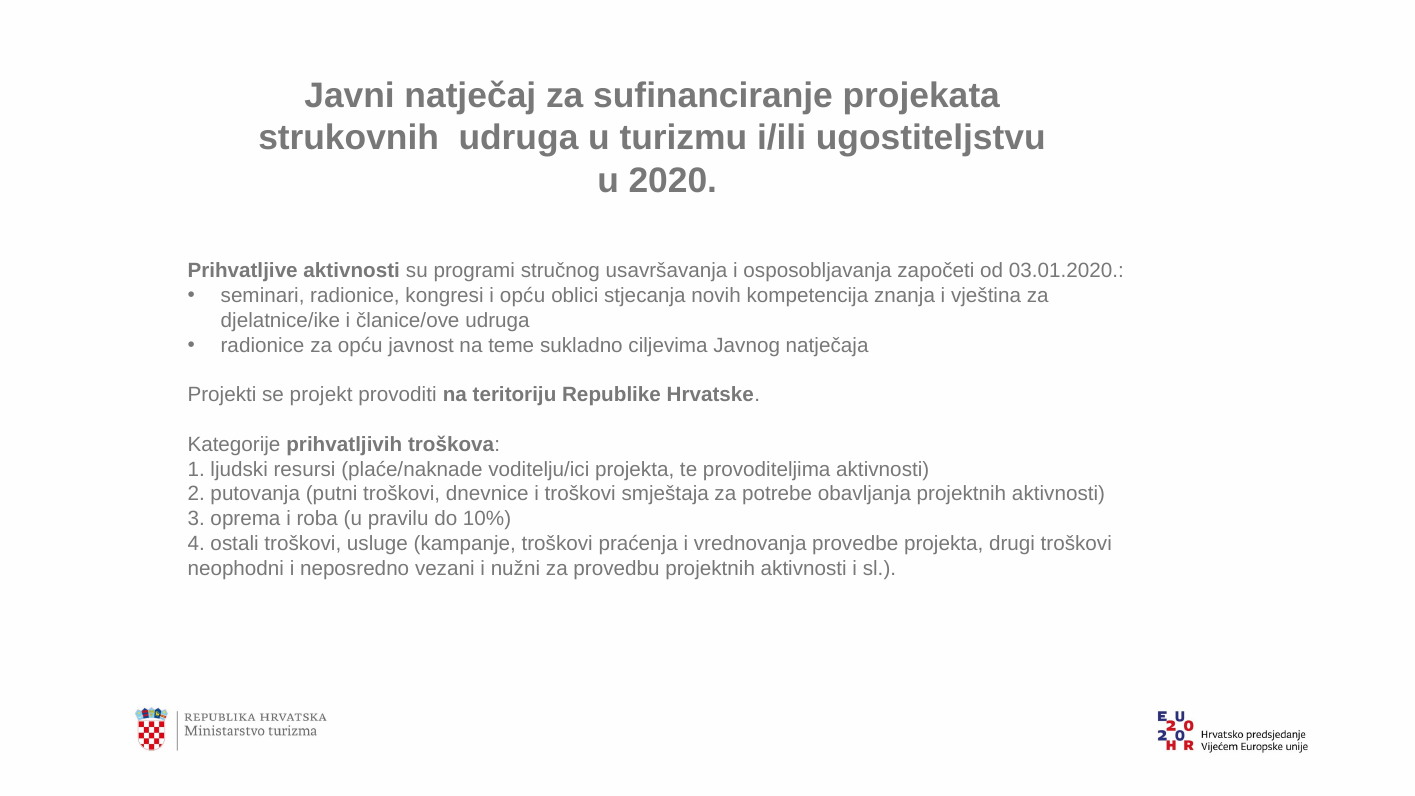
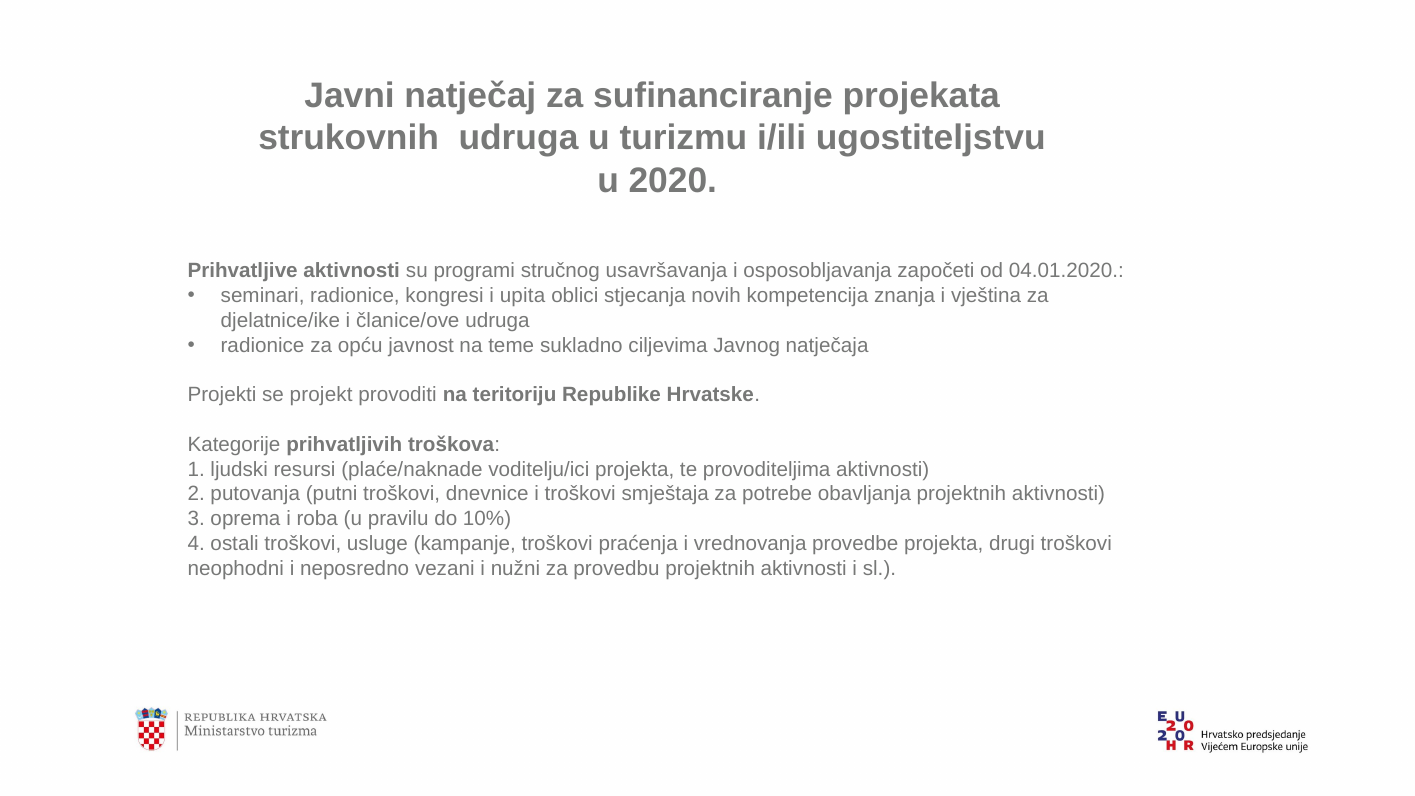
03.01.2020: 03.01.2020 -> 04.01.2020 (1066, 271)
i opću: opću -> upita (523, 296)
